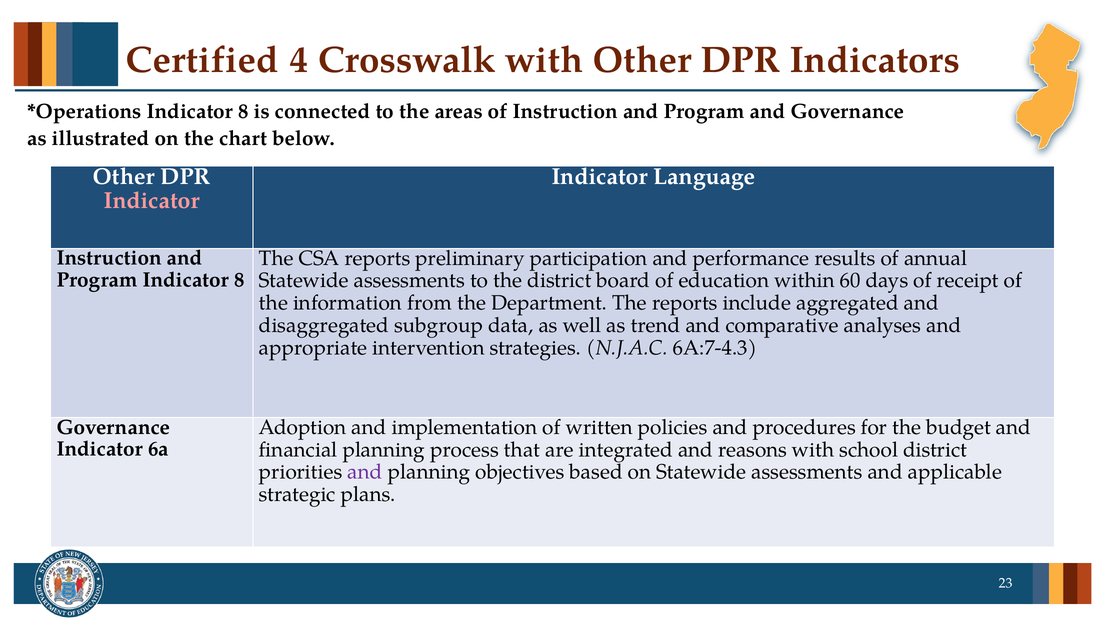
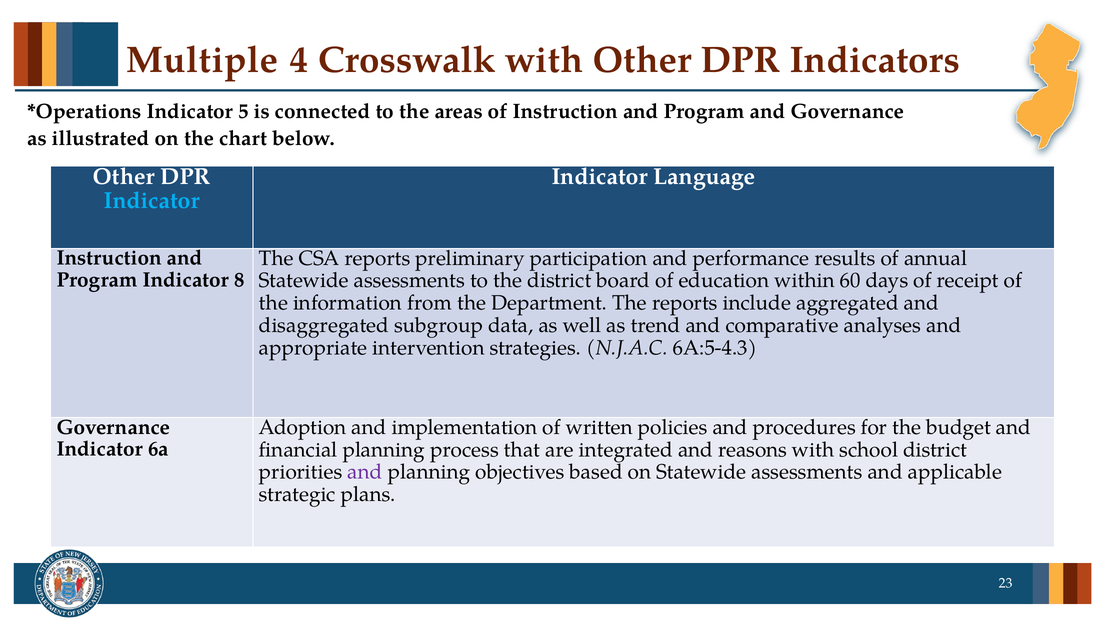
Certified: Certified -> Multiple (202, 60)
8: 8 -> 5 (243, 111)
Indicator colour: pink -> light blue (152, 200)
6A:7-4.3: 6A:7-4.3 -> 6A:5-4.3 (715, 347)
